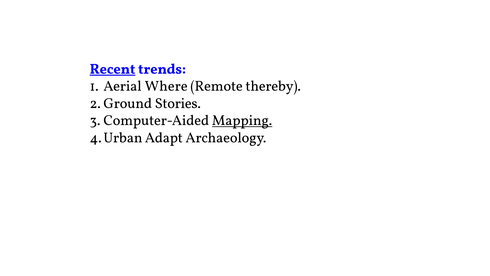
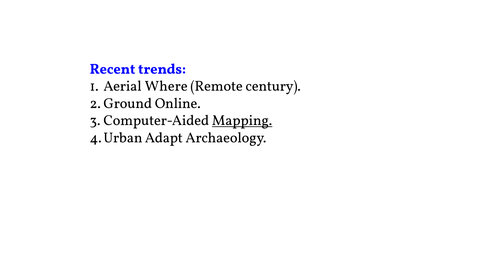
Recent underline: present -> none (113, 69)
thereby: thereby -> century (273, 86)
Stories: Stories -> Online (178, 103)
